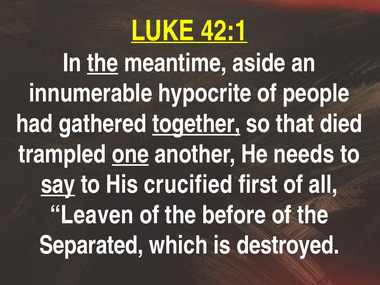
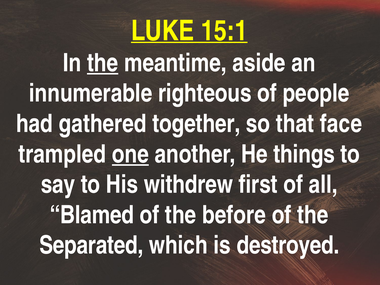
42:1: 42:1 -> 15:1 (224, 31)
hypocrite: hypocrite -> righteous (205, 93)
together underline: present -> none (196, 124)
died: died -> face (341, 124)
needs: needs -> things (304, 154)
say underline: present -> none (58, 185)
crucified: crucified -> withdrew (188, 185)
Leaven: Leaven -> Blamed (92, 215)
